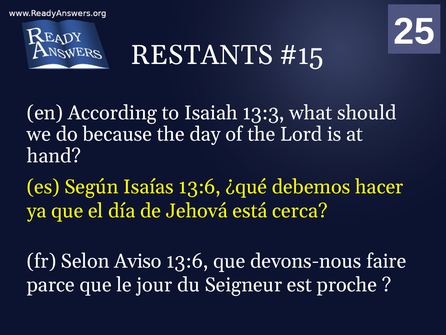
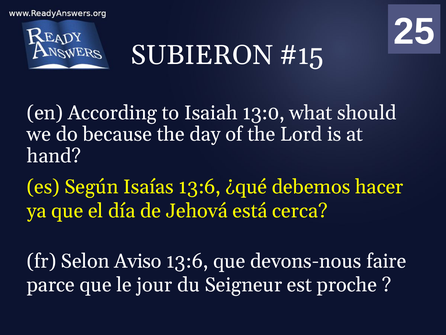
RESTANTS: RESTANTS -> SUBIERON (202, 55)
13:3: 13:3 -> 13:0 (264, 113)
